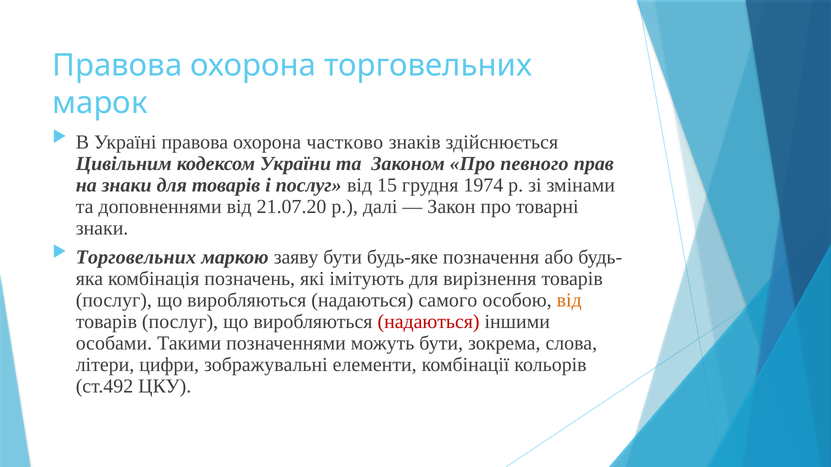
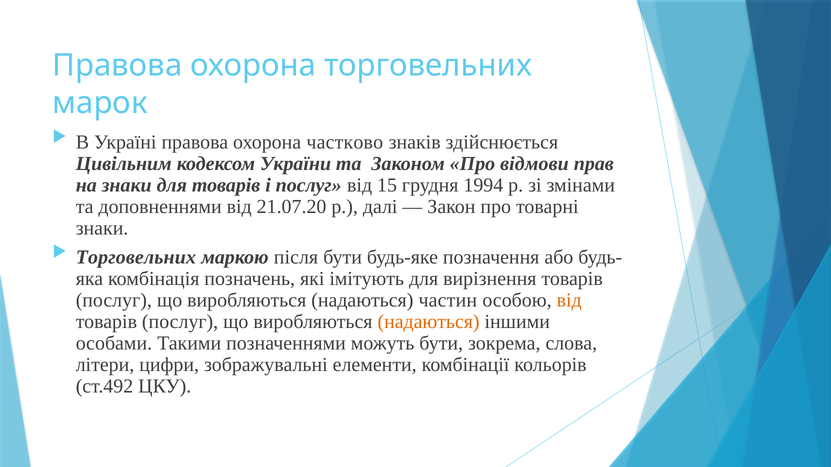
певного: певного -> відмови (534, 164)
1974: 1974 -> 1994 (483, 185)
заяву: заяву -> після (296, 257)
самого: самого -> частин (448, 300)
надаються colour: red -> orange (429, 322)
